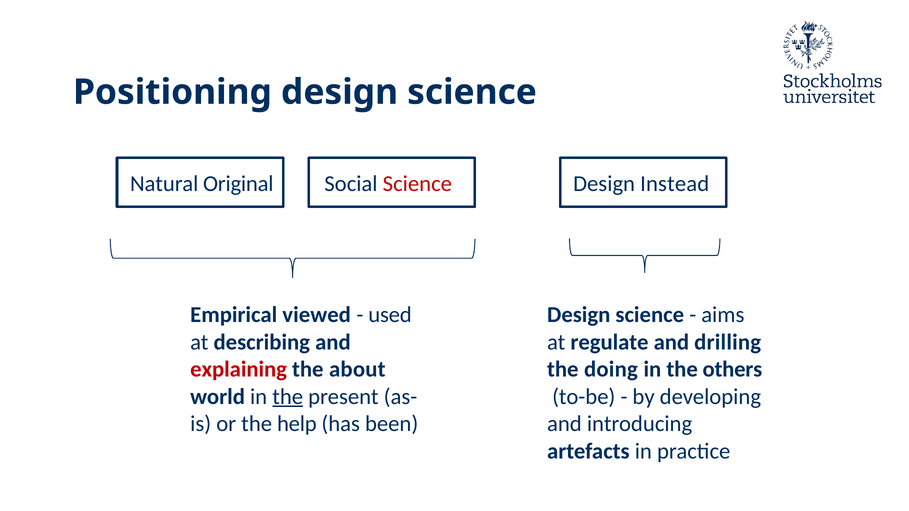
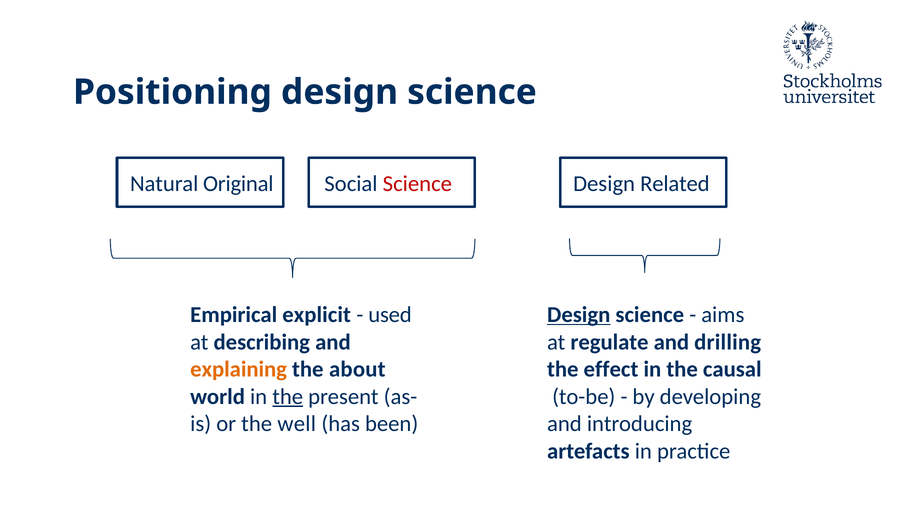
Instead: Instead -> Related (675, 184)
viewed: viewed -> explicit (317, 315)
Design underline: none -> present (579, 315)
explaining colour: red -> orange (239, 370)
doing: doing -> effect (611, 370)
others: others -> causal (732, 370)
help: help -> well (297, 424)
